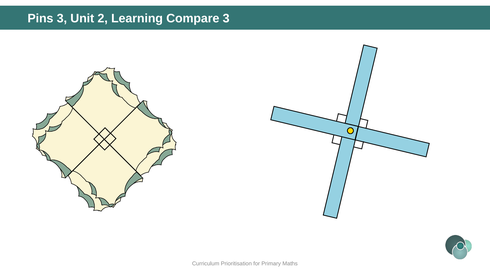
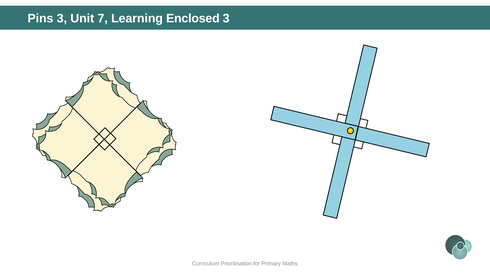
2: 2 -> 7 (103, 18)
Compare: Compare -> Enclosed (193, 18)
